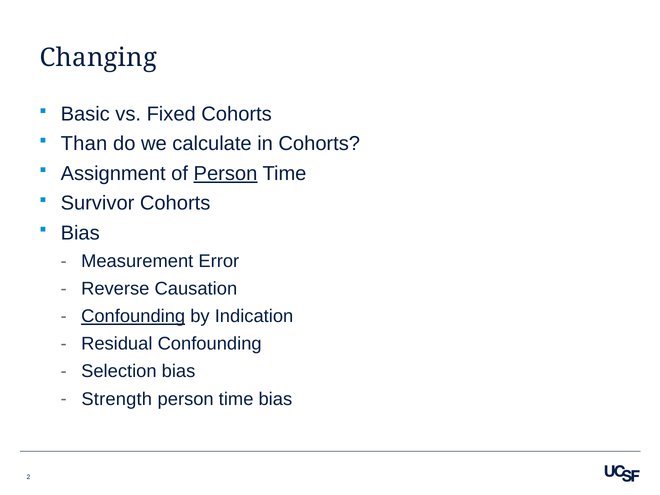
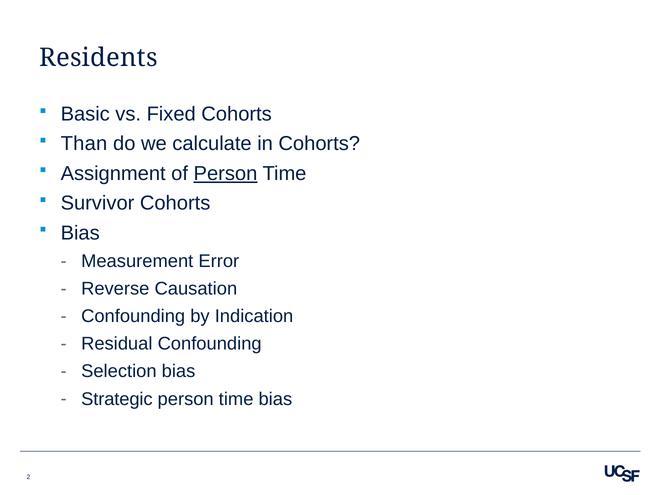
Changing: Changing -> Residents (98, 58)
Confounding underline: present -> none (133, 316)
Strength: Strength -> Strategic (117, 399)
